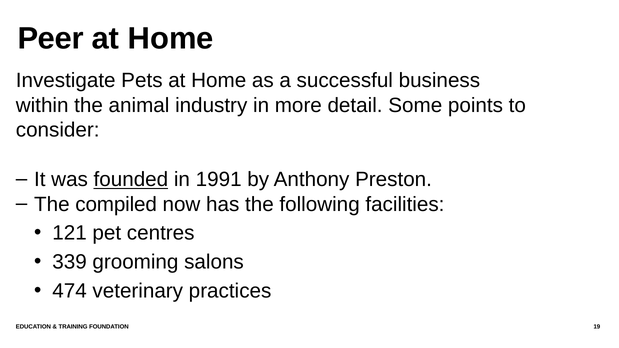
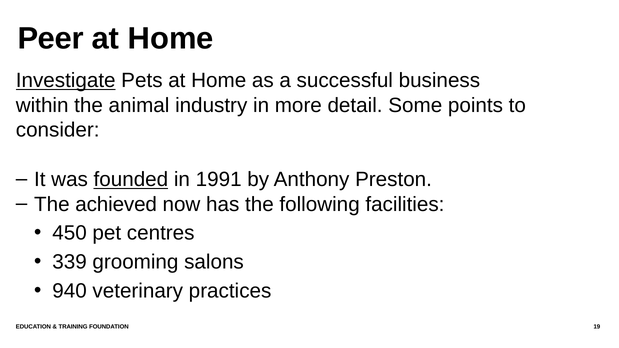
Investigate underline: none -> present (66, 81)
compiled: compiled -> achieved (116, 204)
121: 121 -> 450 (70, 233)
474: 474 -> 940 (70, 291)
